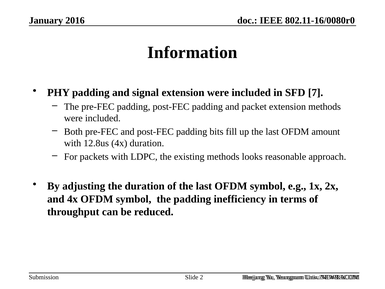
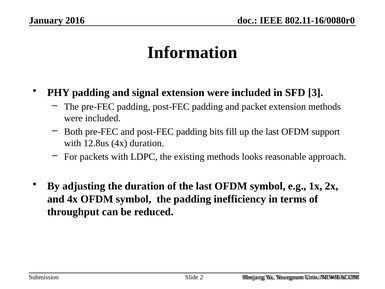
7: 7 -> 3 (316, 93)
amount: amount -> support (326, 132)
